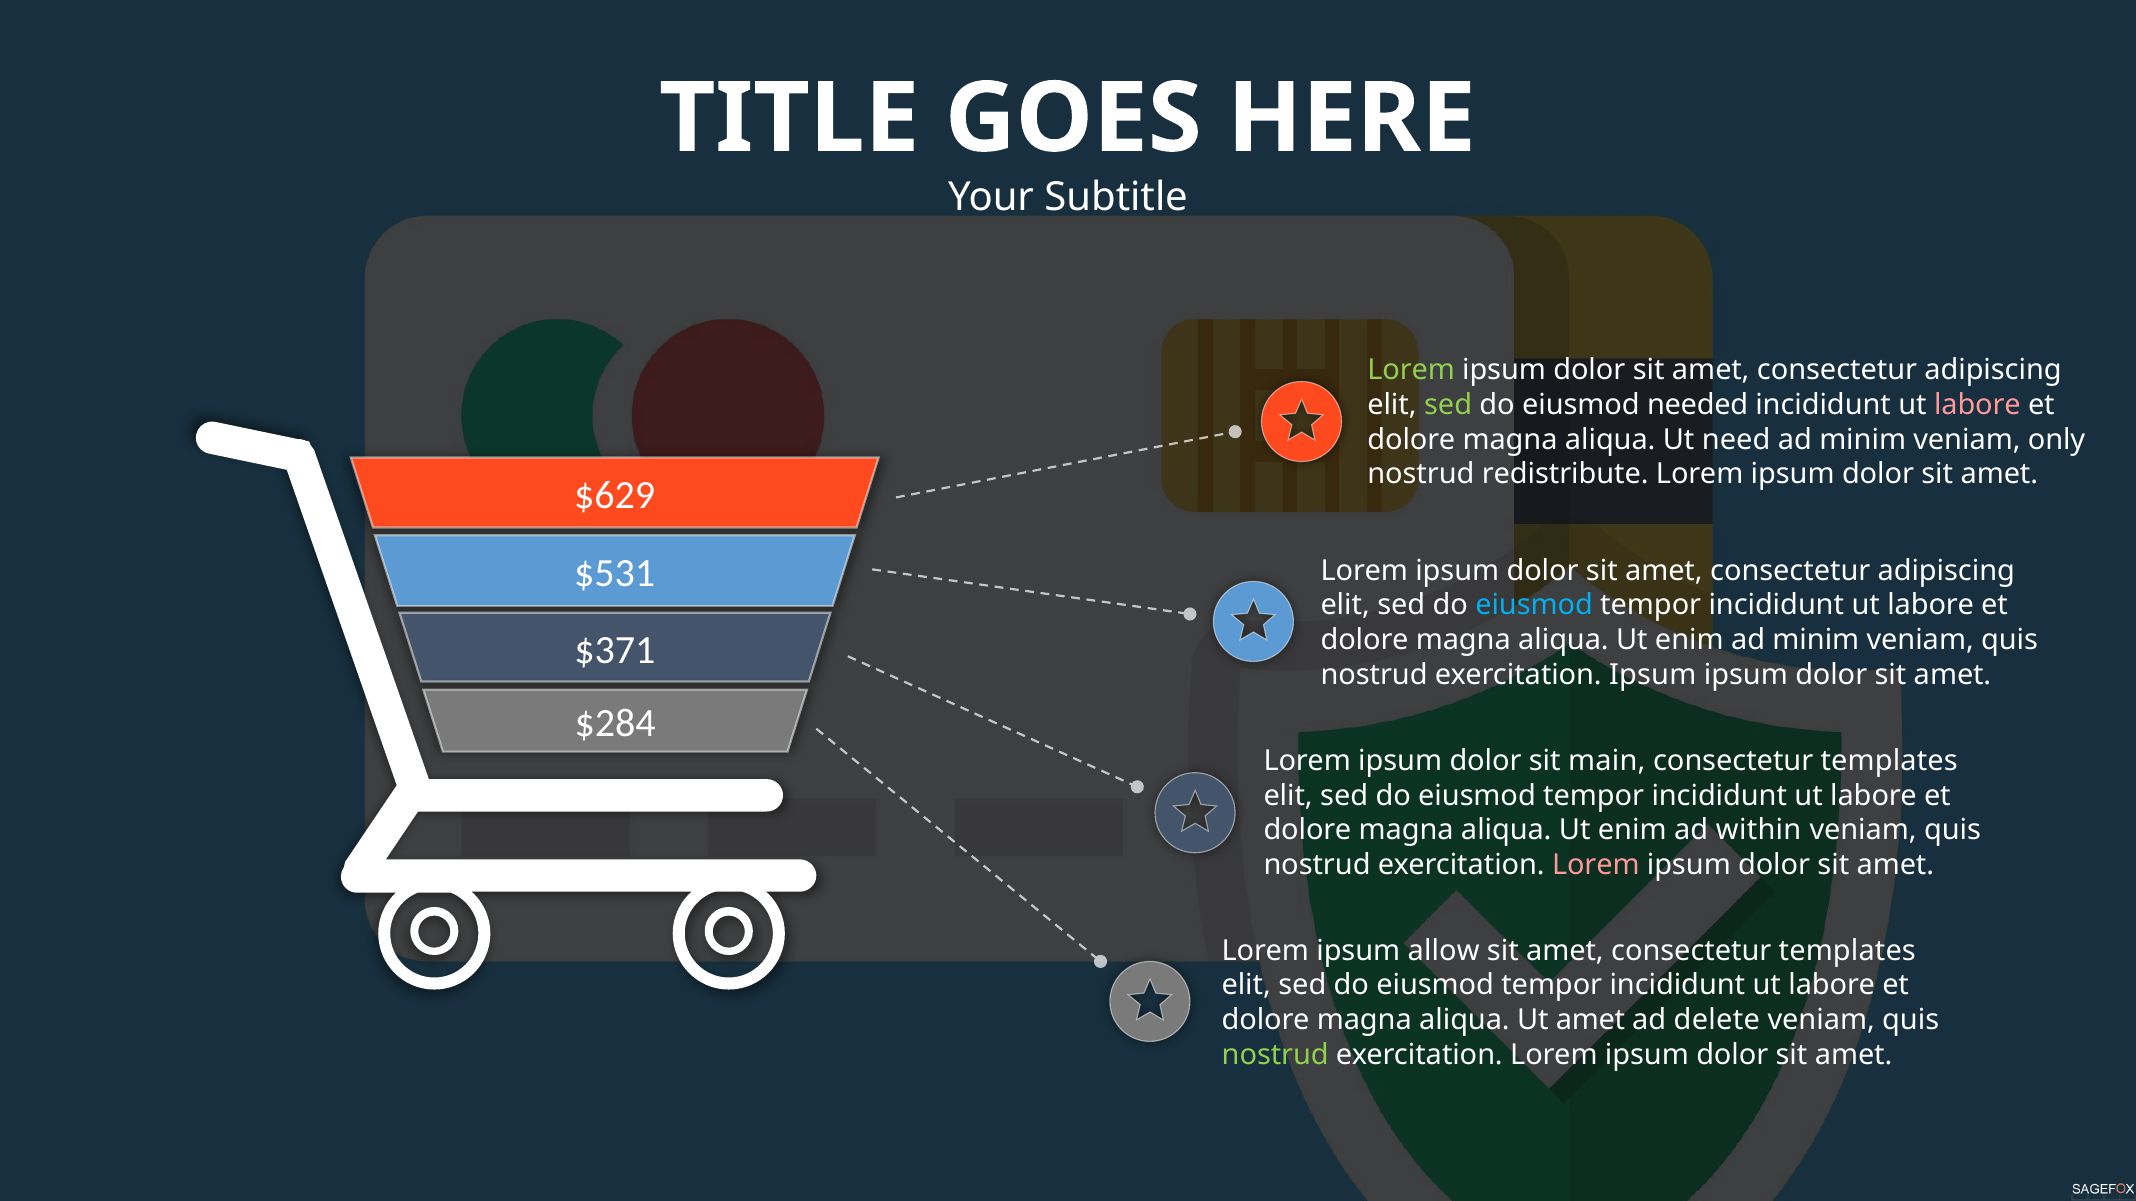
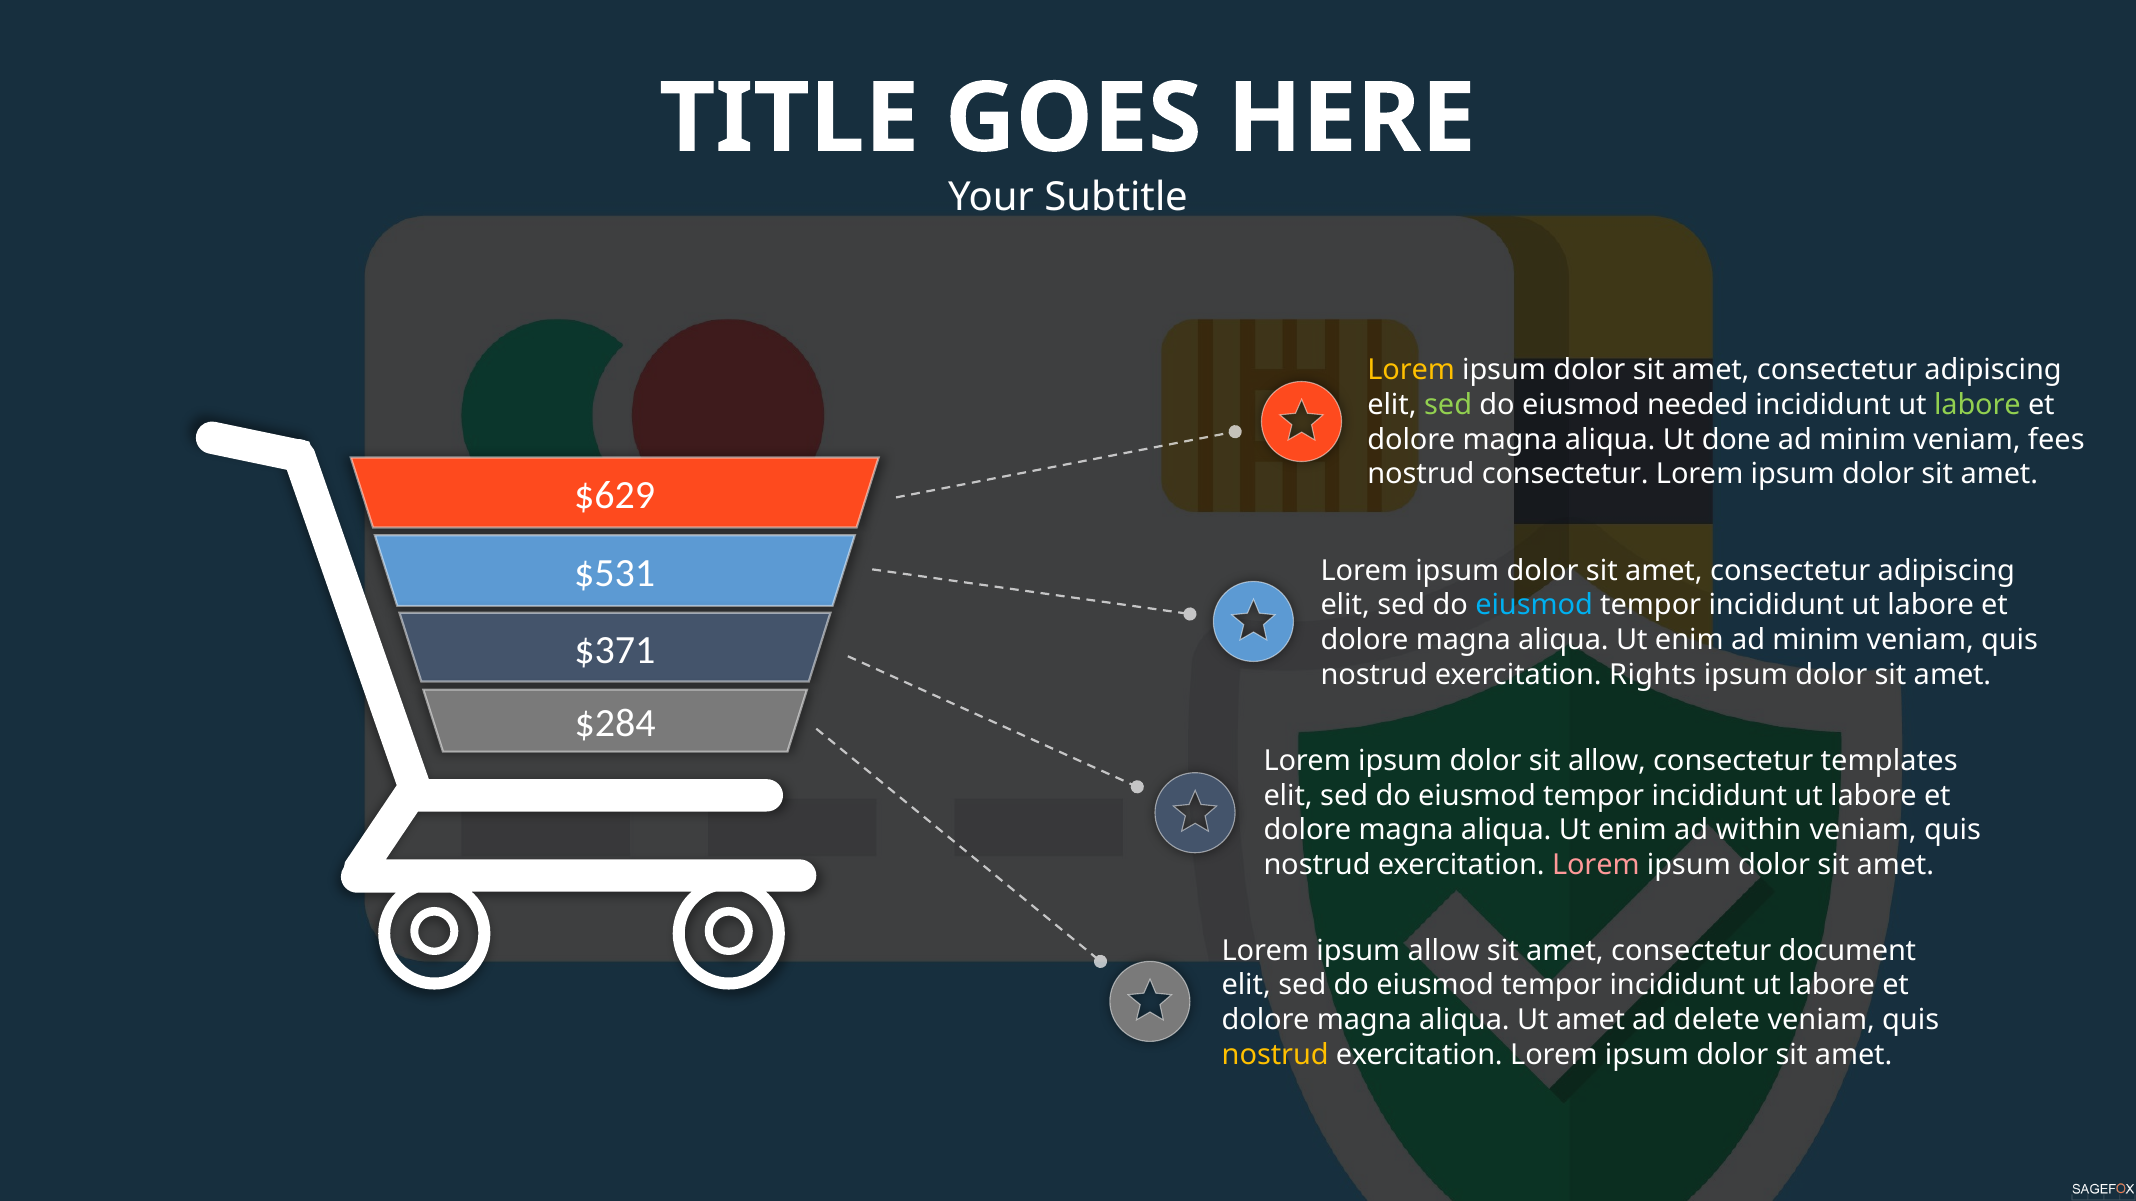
Lorem colour: light green -> yellow (1411, 370)
labore colour: pink -> light green (1977, 405)
need: need -> done (1736, 440)
only: only -> fees (2056, 440)
nostrud redistribute: redistribute -> consectetur (1565, 474)
exercitation Ipsum: Ipsum -> Rights (1653, 675)
sit main: main -> allow (1607, 761)
amet consectetur templates: templates -> document (1847, 951)
nostrud colour: light green -> yellow (1275, 1055)
